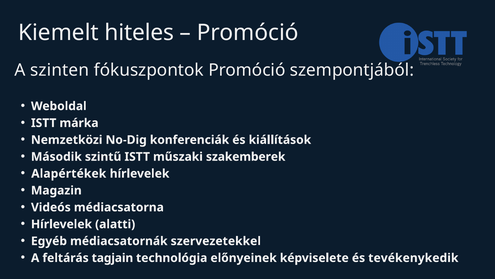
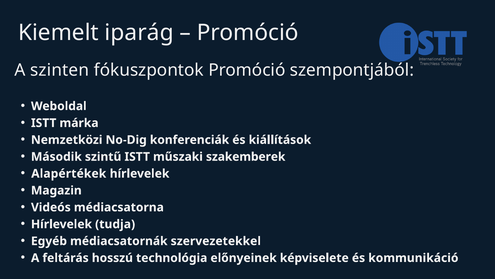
hiteles: hiteles -> iparág (139, 33)
alatti: alatti -> tudja (115, 224)
tagjain: tagjain -> hosszú (112, 257)
tevékenykedik: tevékenykedik -> kommunikáció (413, 257)
